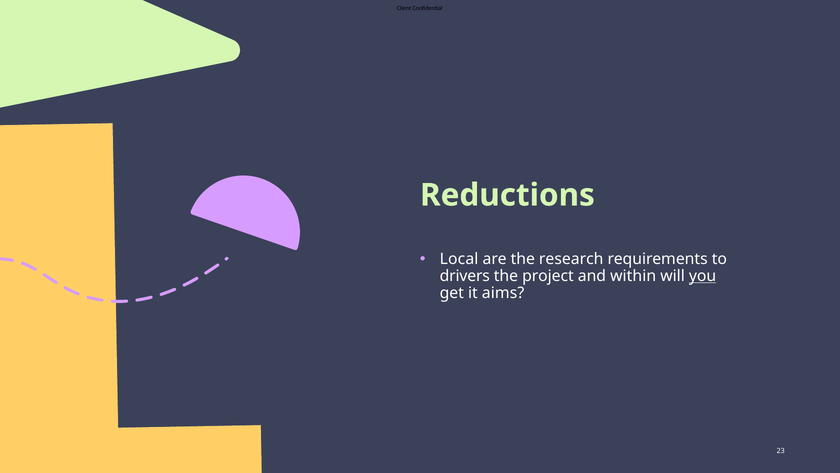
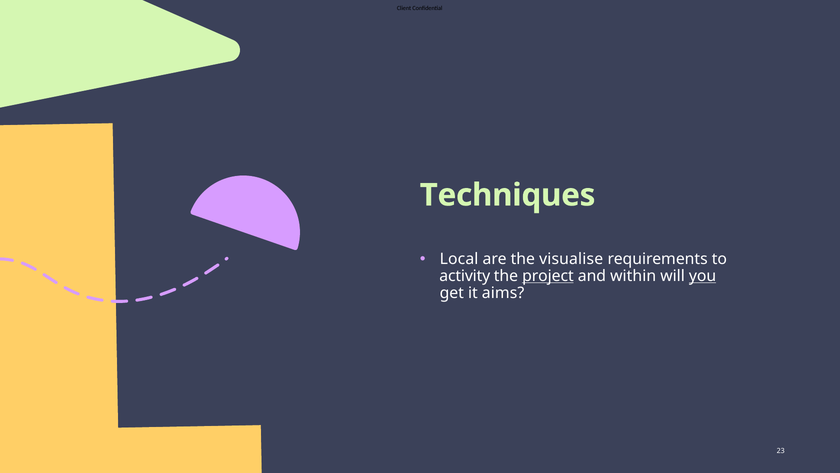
Reductions: Reductions -> Techniques (508, 195)
research: research -> visualise (571, 259)
drivers: drivers -> activity (465, 276)
project underline: none -> present (548, 276)
